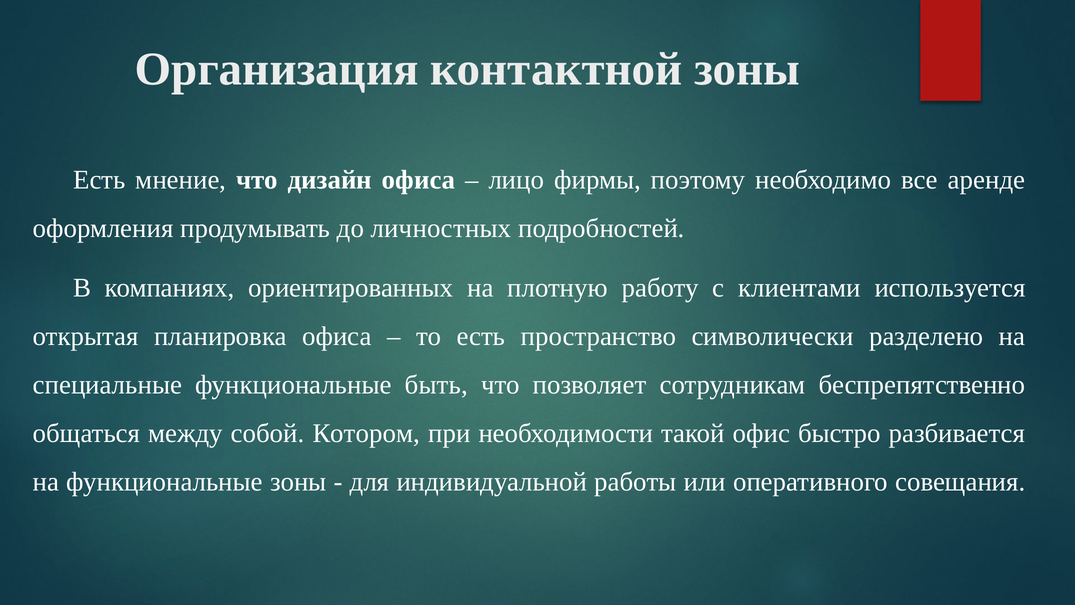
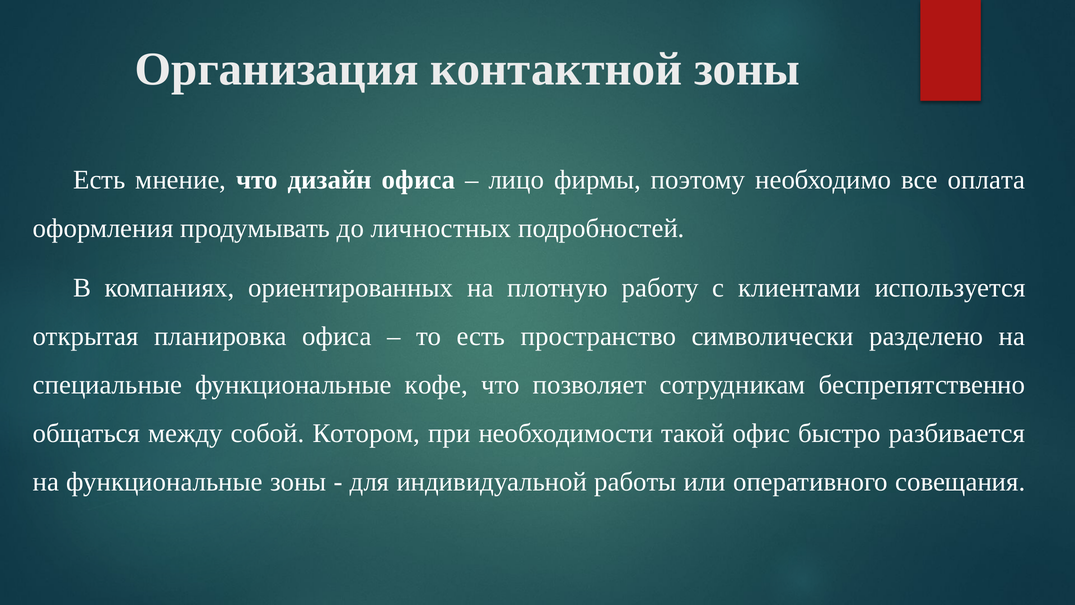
аренде: аренде -> оплата (986, 180)
быть: быть -> кофе (436, 385)
